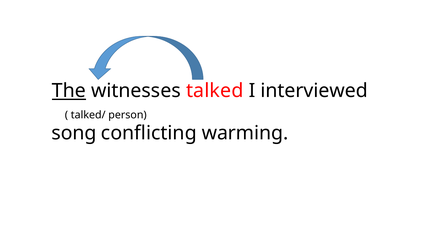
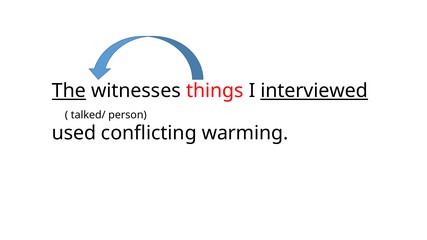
talked: talked -> things (215, 91)
interviewed underline: none -> present (314, 91)
song: song -> used (74, 133)
